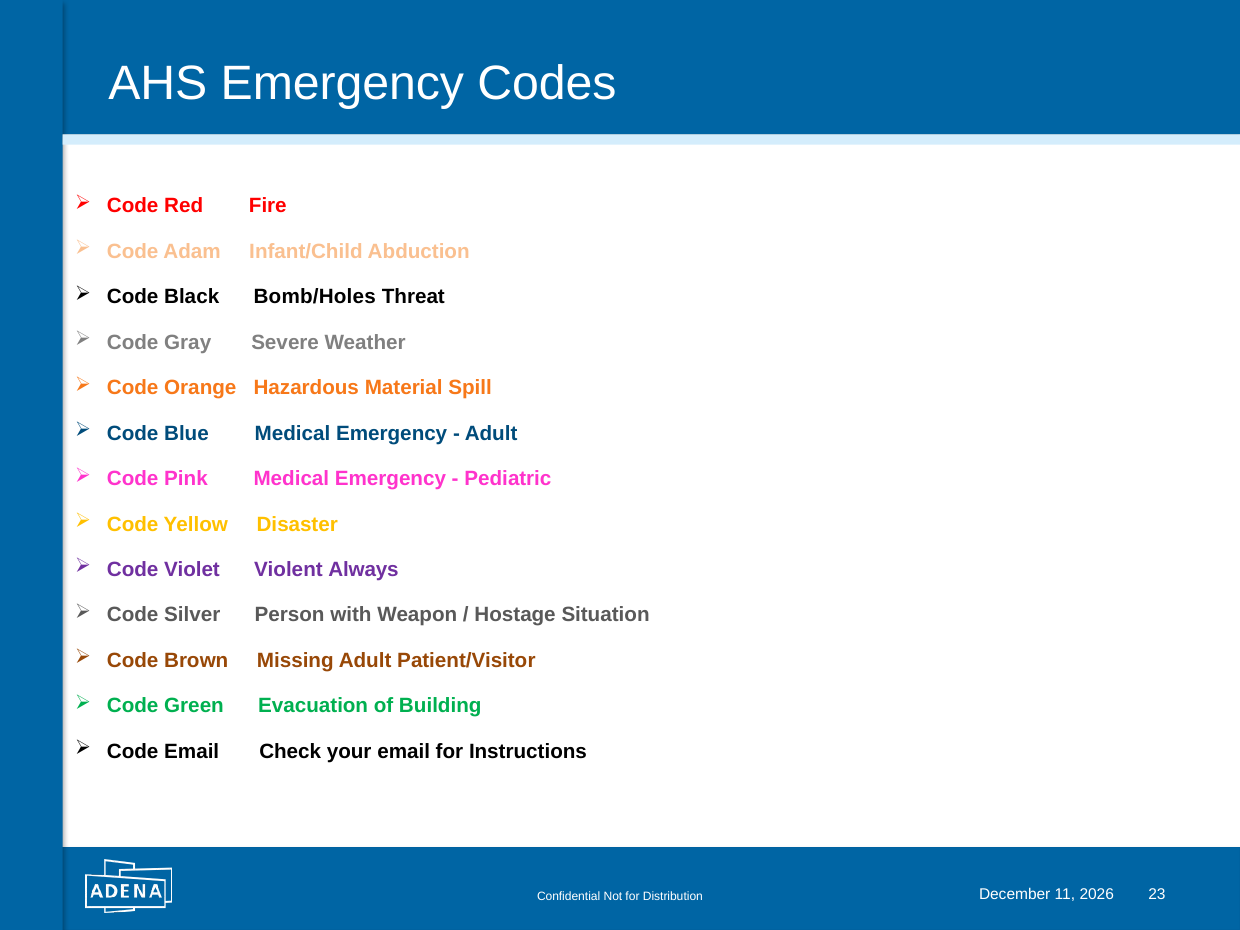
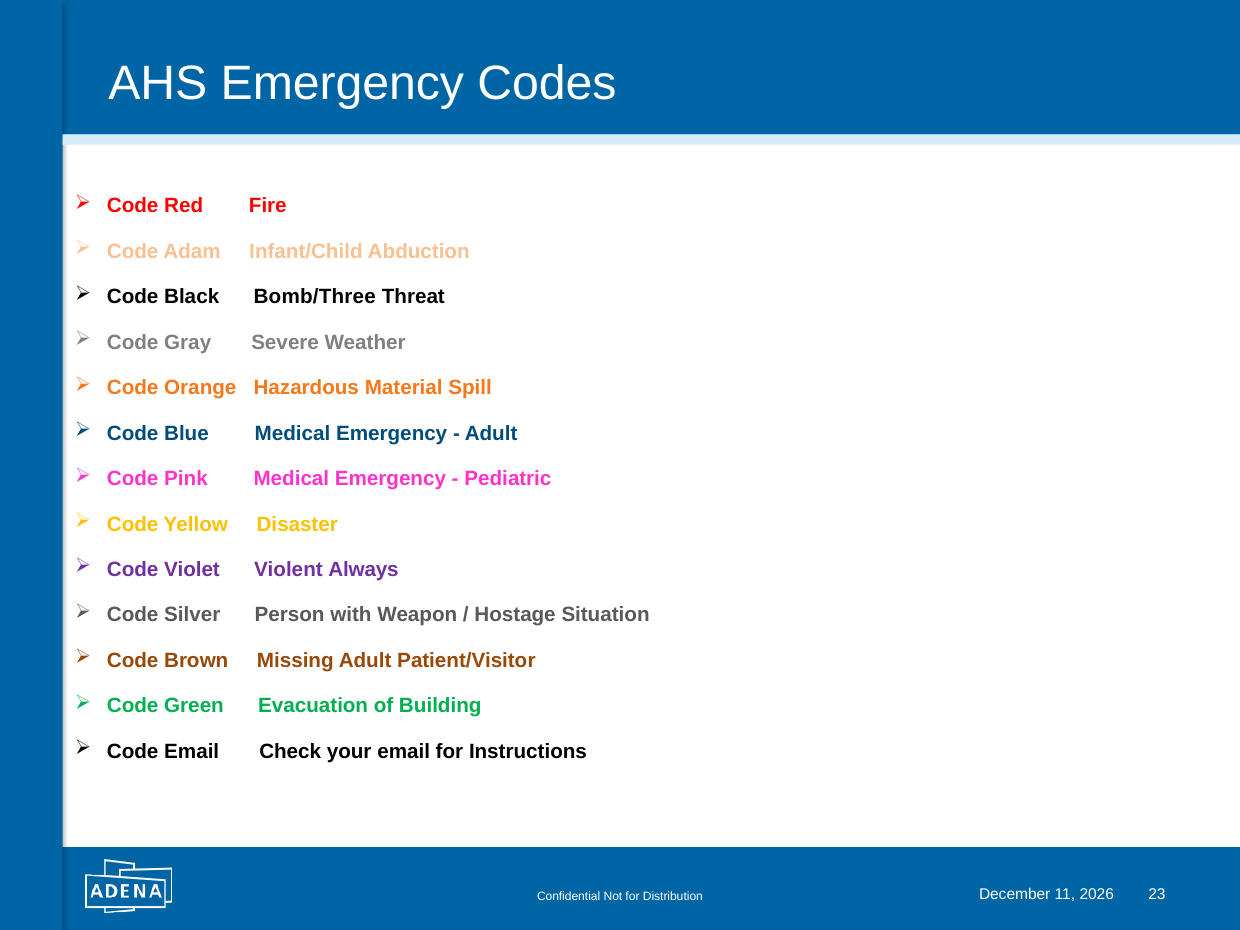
Bomb/Holes: Bomb/Holes -> Bomb/Three (315, 297)
